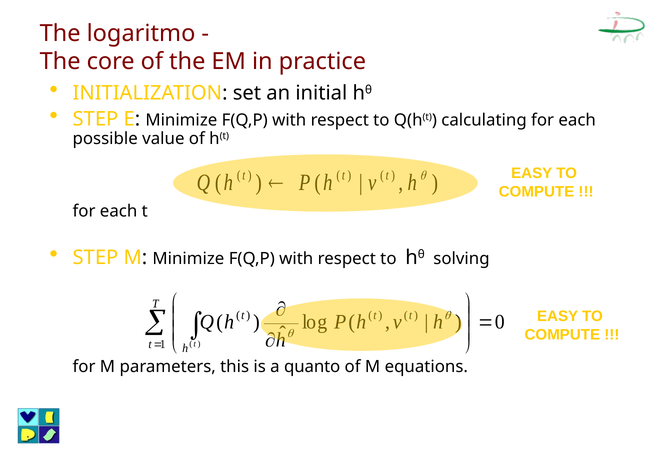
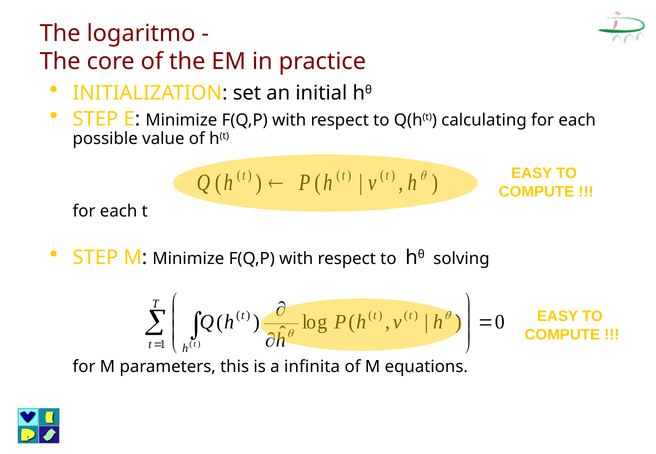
quanto: quanto -> infinita (312, 367)
